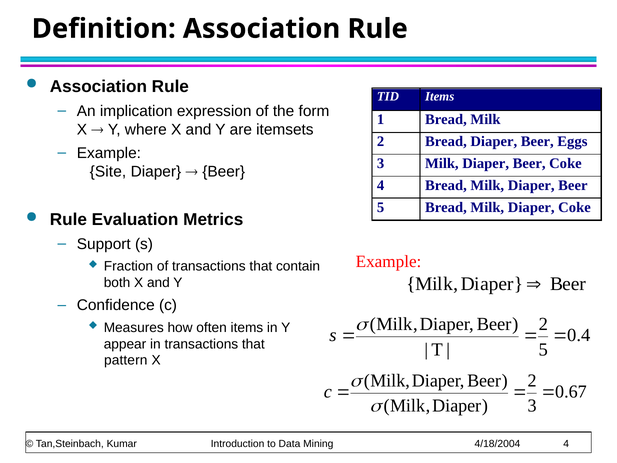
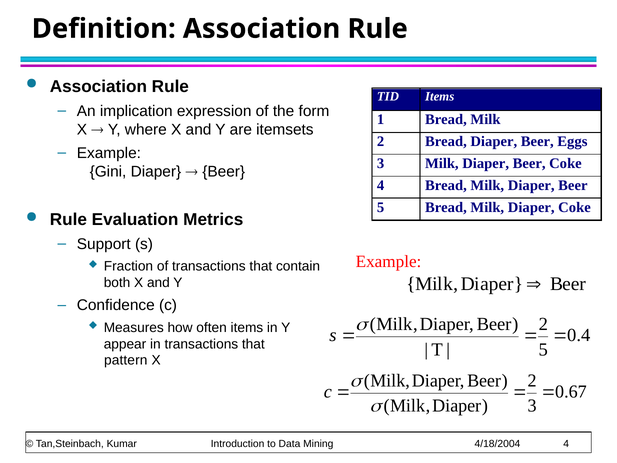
Site: Site -> Gini (108, 171)
